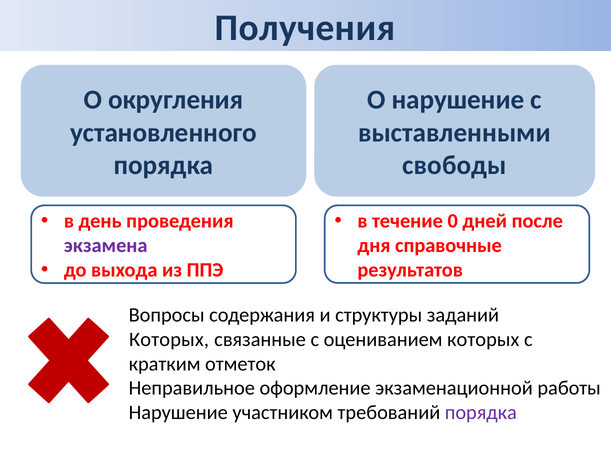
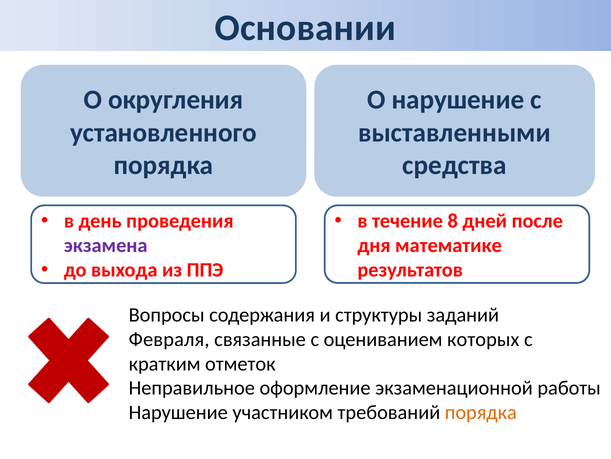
Получения: Получения -> Основании (305, 28)
свободы: свободы -> средства (455, 165)
0: 0 -> 8 (453, 221)
справочные: справочные -> математике (448, 245)
Которых: Которых -> Февраля (169, 339)
порядка colour: purple -> orange (481, 412)
